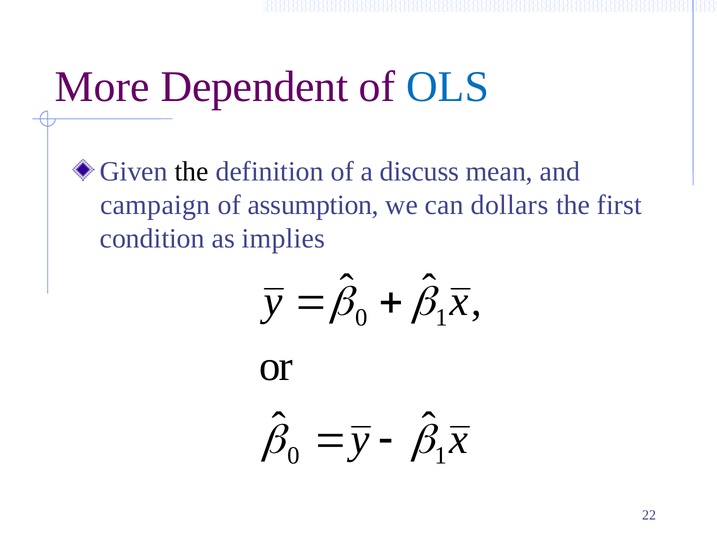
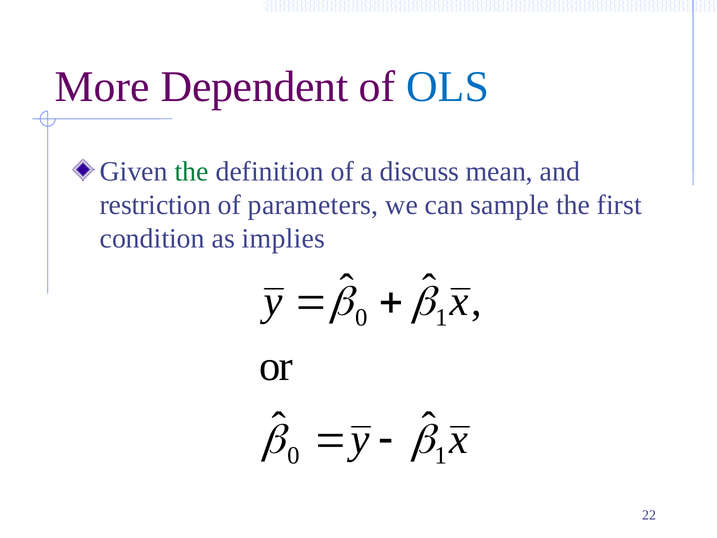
the colour: black -> green (192, 172)
campaign: campaign -> restriction (155, 205)
assumption: assumption -> parameters (313, 205)
dollars: dollars -> sample (510, 205)
